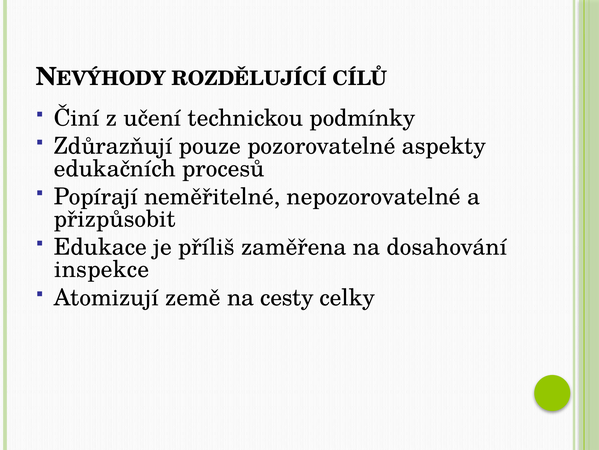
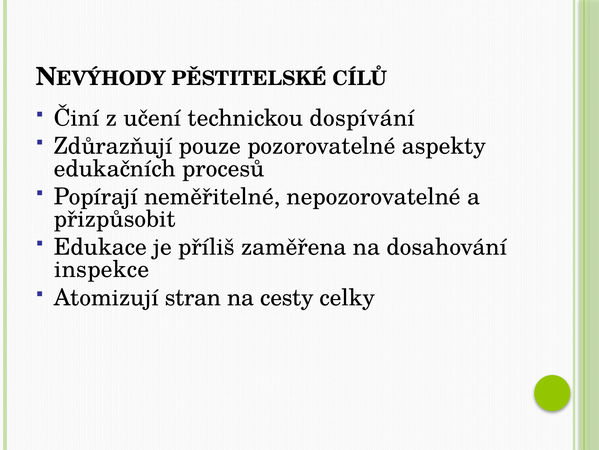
ROZDĚLUJÍCÍ: ROZDĚLUJÍCÍ -> PĚSTITELSKÉ (249, 78)
podmínky: podmínky -> dospívání (362, 118)
země: země -> stran (193, 297)
